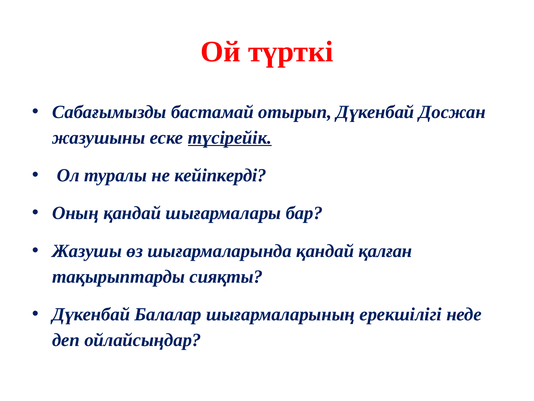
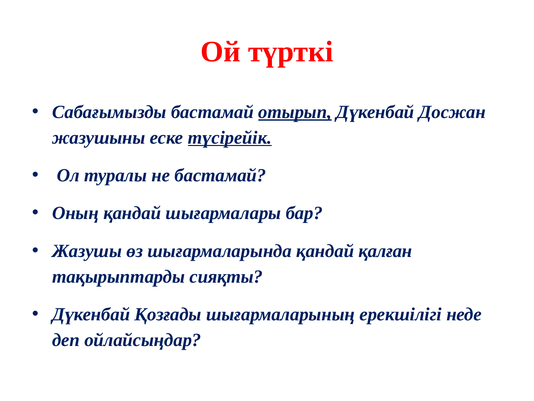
отырып underline: none -> present (295, 112)
не кейіпкерді: кейіпкерді -> бастамай (220, 175)
Балалар: Балалар -> Қозғады (168, 314)
